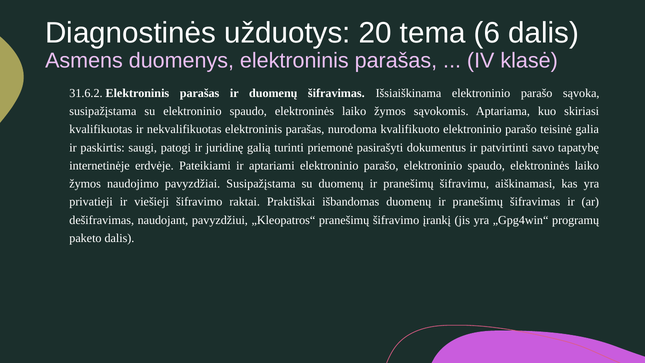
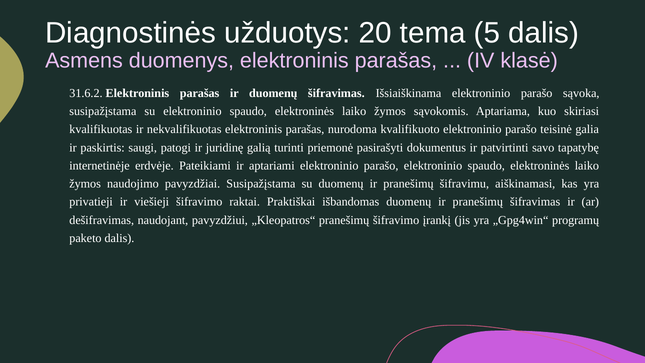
6: 6 -> 5 (487, 33)
